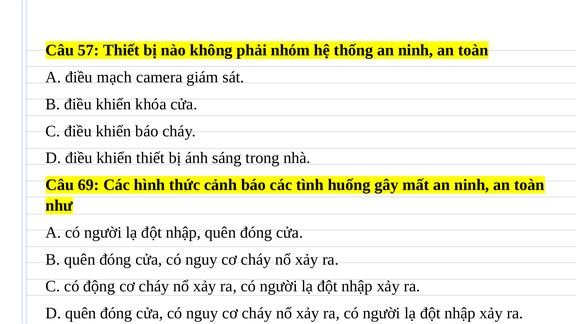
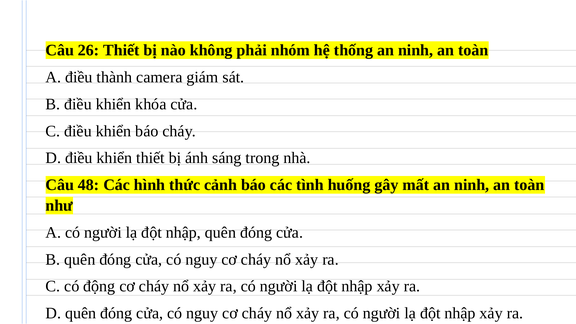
57: 57 -> 26 (89, 50)
mạch: mạch -> thành (114, 77)
69: 69 -> 48 (89, 185)
